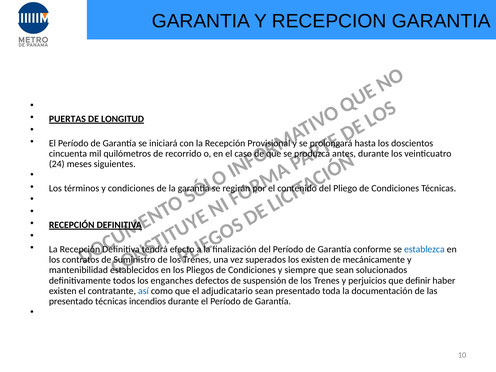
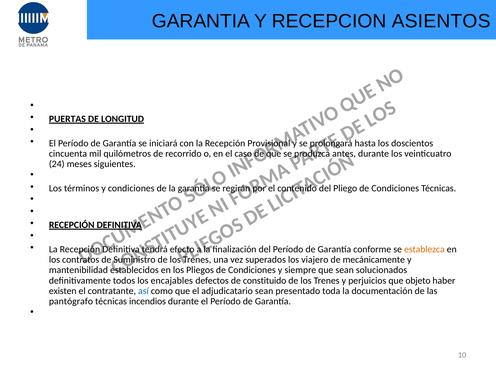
RECEPCION GARANTIA: GARANTIA -> ASIENTOS (441, 21)
establezca colour: blue -> orange (424, 249)
los existen: existen -> viajero (315, 260)
enganches: enganches -> encajables (172, 280)
suspensión: suspensión -> constituido (265, 280)
definir: definir -> objeto (418, 280)
presentado: presentado -> pantógrafo (71, 301)
